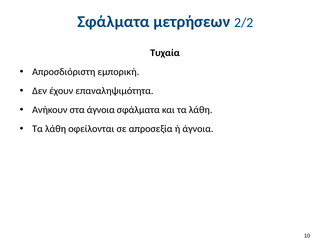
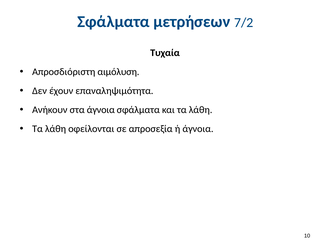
2/2: 2/2 -> 7/2 (244, 23)
εμπορική: εμπορική -> αιμόλυση (118, 72)
